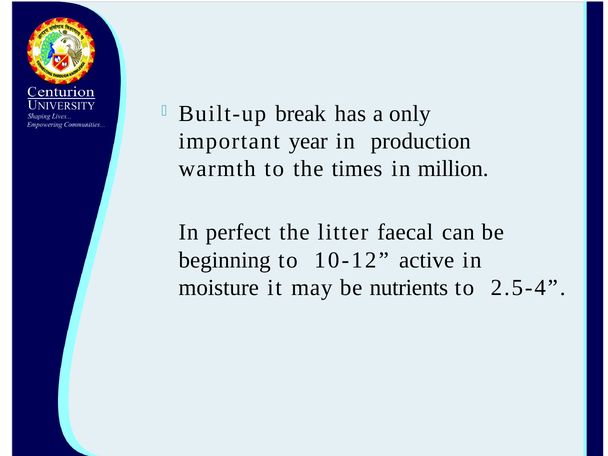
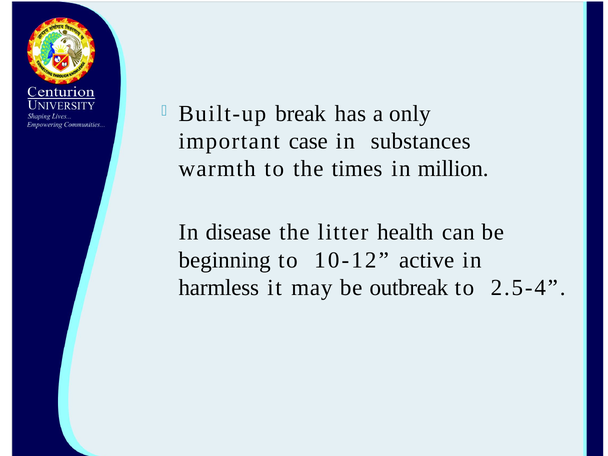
year: year -> case (308, 141)
production: production -> substances (421, 141)
perfect: perfect -> disease (238, 232)
faecal: faecal -> health (405, 232)
moisture: moisture -> harmless (219, 287)
nutrients: nutrients -> outbreak (409, 287)
